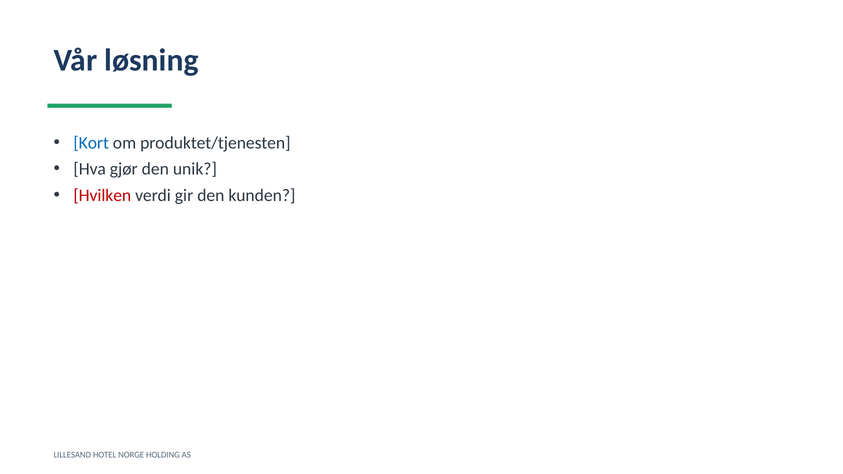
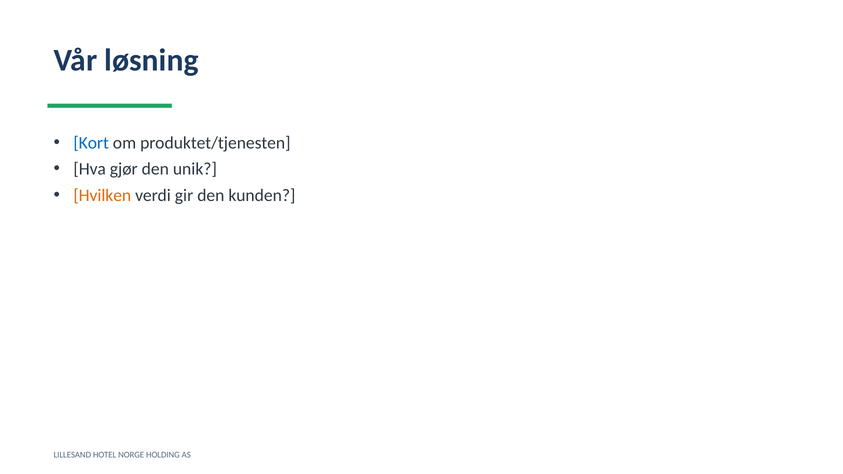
Hvilken colour: red -> orange (102, 195)
